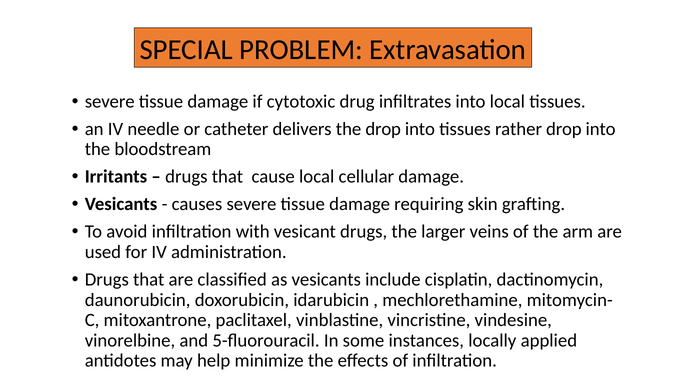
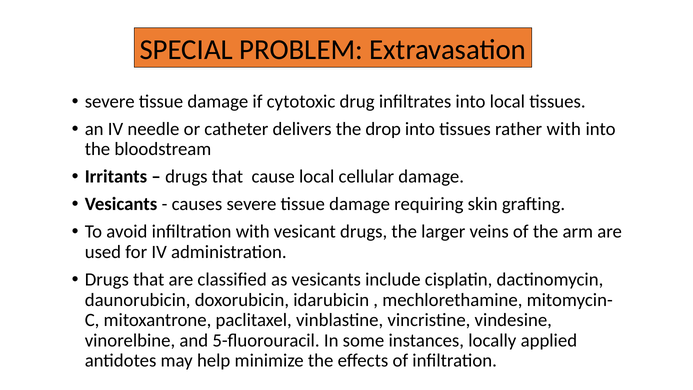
rather drop: drop -> with (564, 129)
